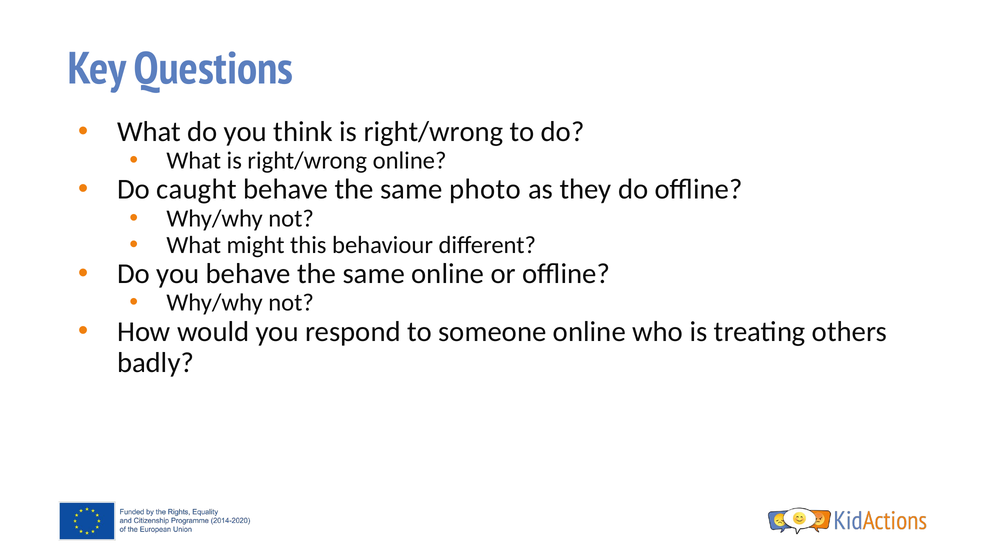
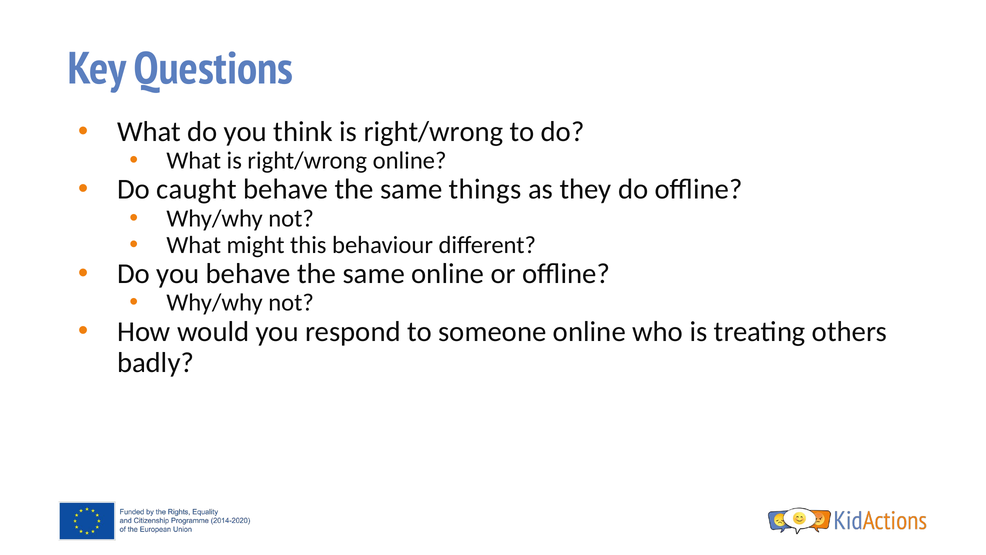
photo: photo -> things (485, 189)
